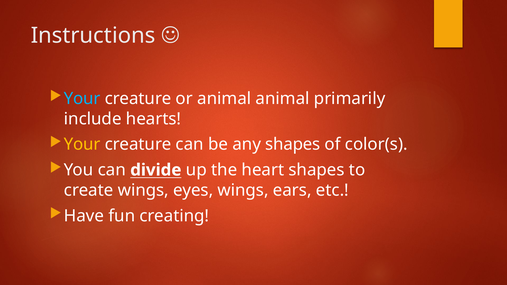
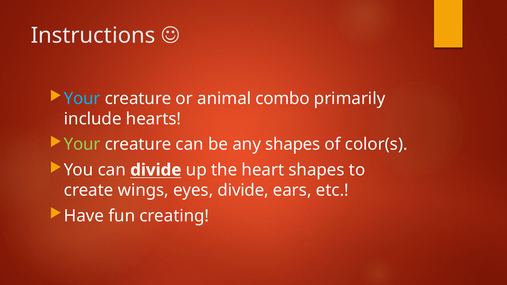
animal animal: animal -> combo (283, 99)
Your colour: yellow -> light green (82, 144)
eyes wings: wings -> divide (243, 190)
